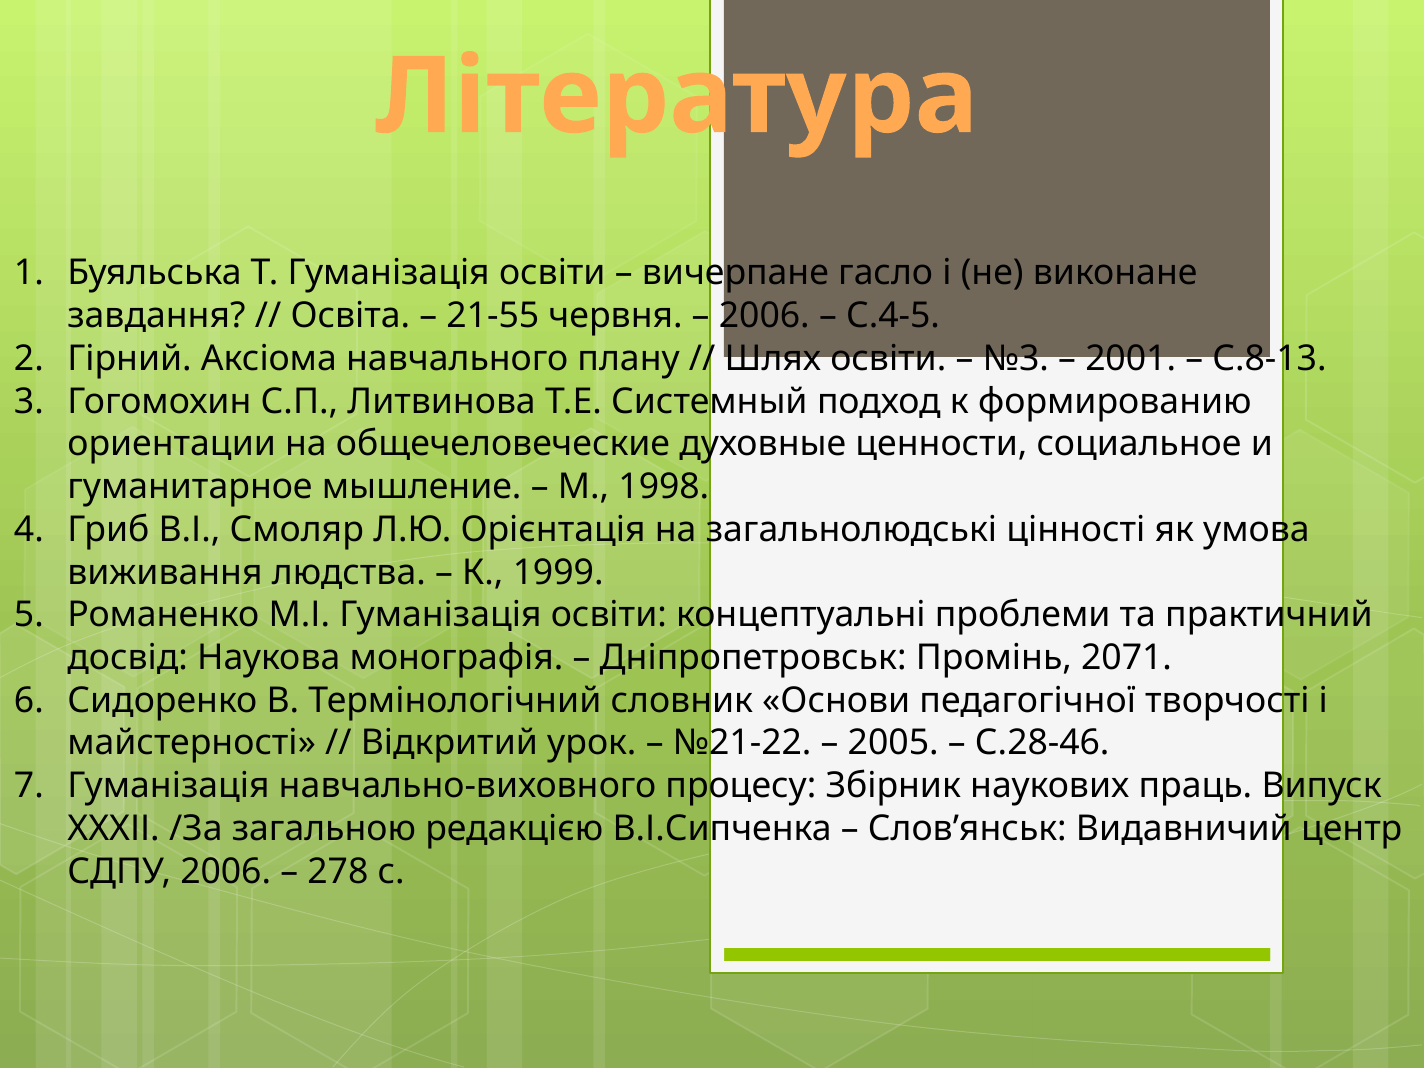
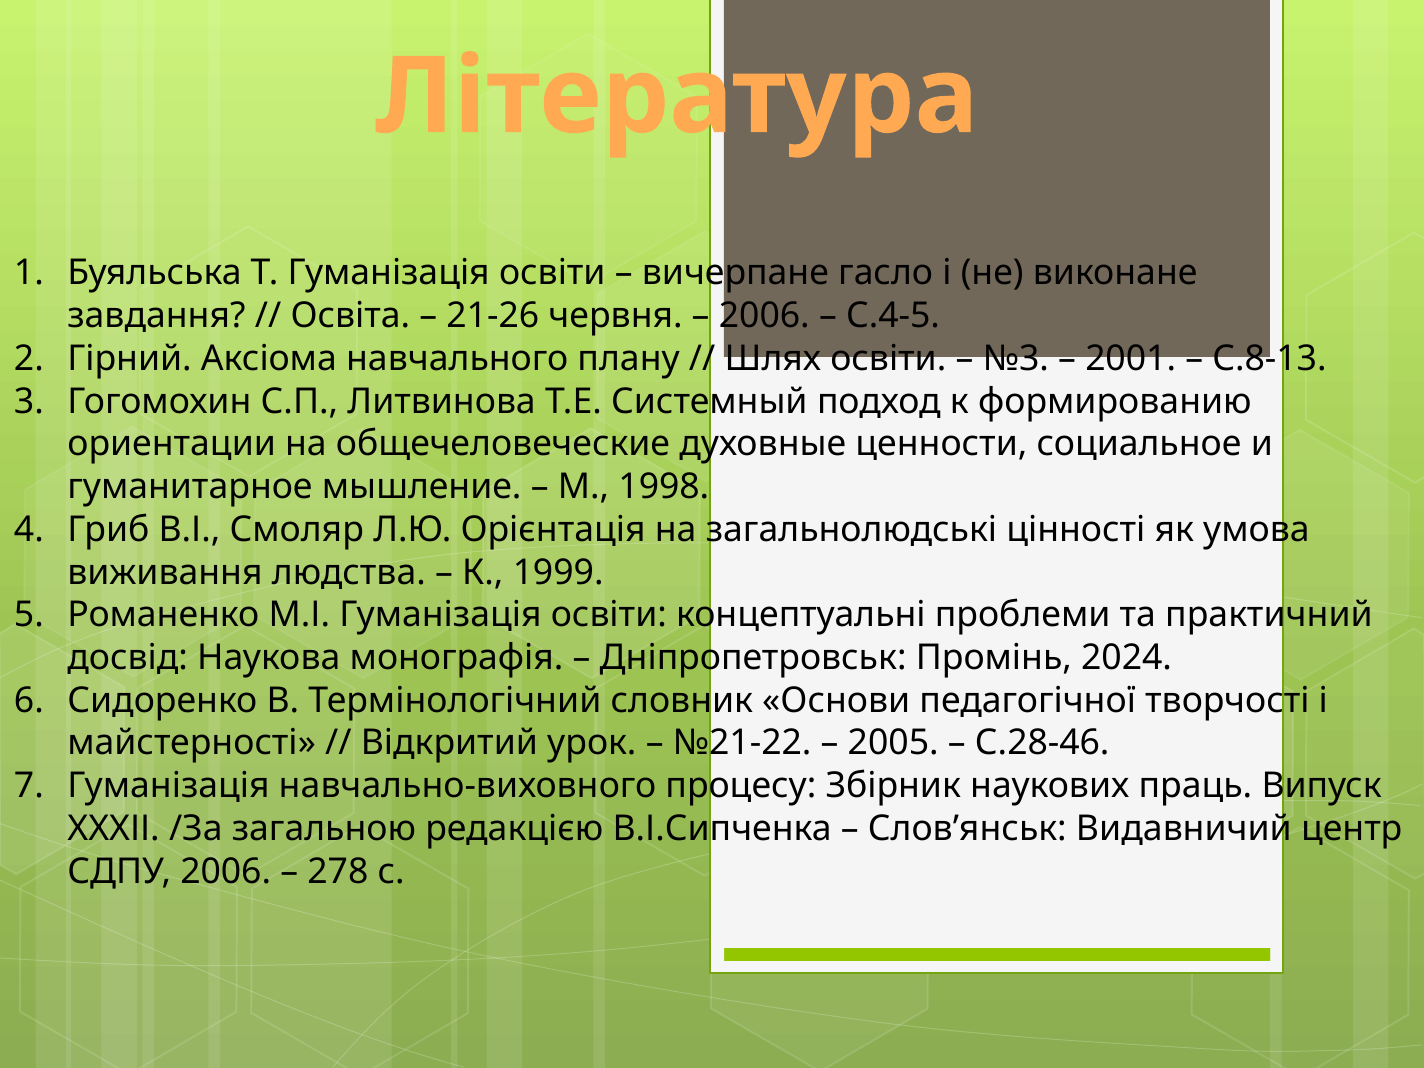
21-55: 21-55 -> 21-26 (493, 316)
2071: 2071 -> 2024 (1127, 658)
